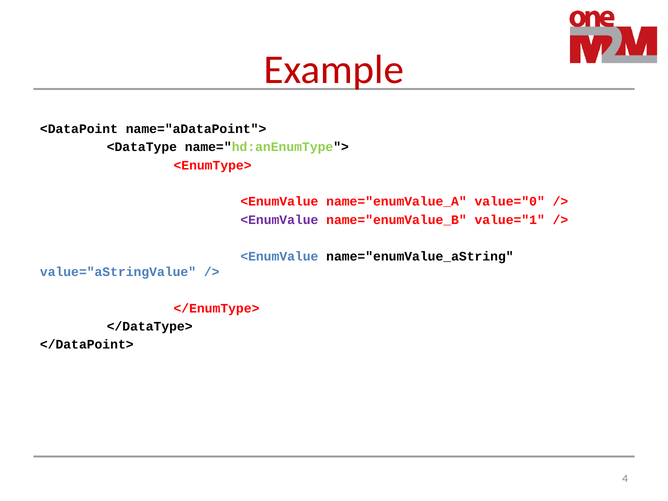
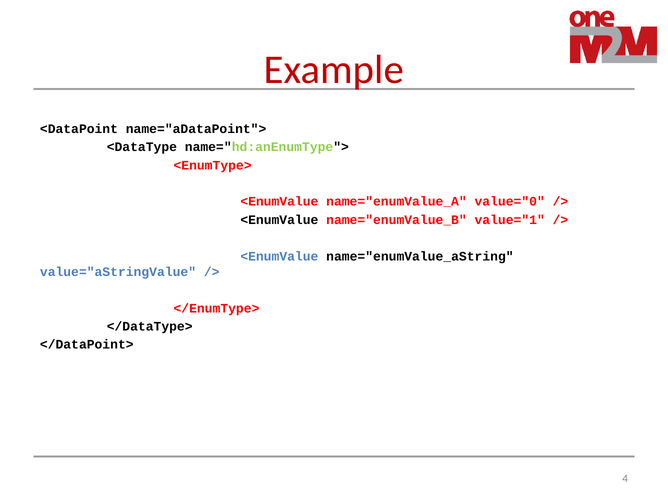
<EnumValue colour: purple -> black (279, 220)
